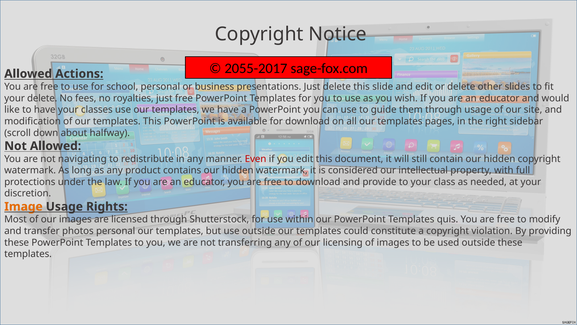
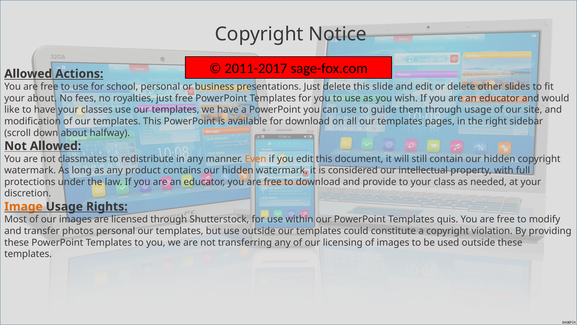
2055-2017: 2055-2017 -> 2011-2017 (256, 68)
your delete: delete -> about (42, 98)
navigating: navigating -> classmates (82, 159)
Even colour: red -> orange (256, 159)
